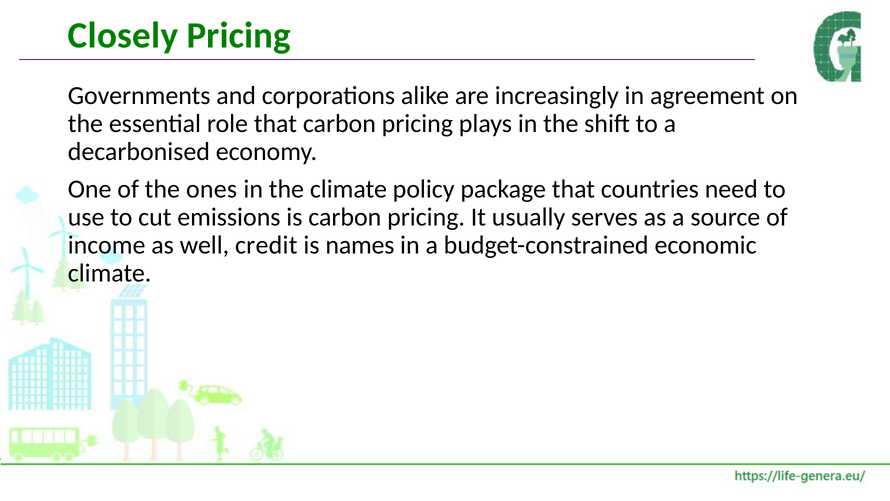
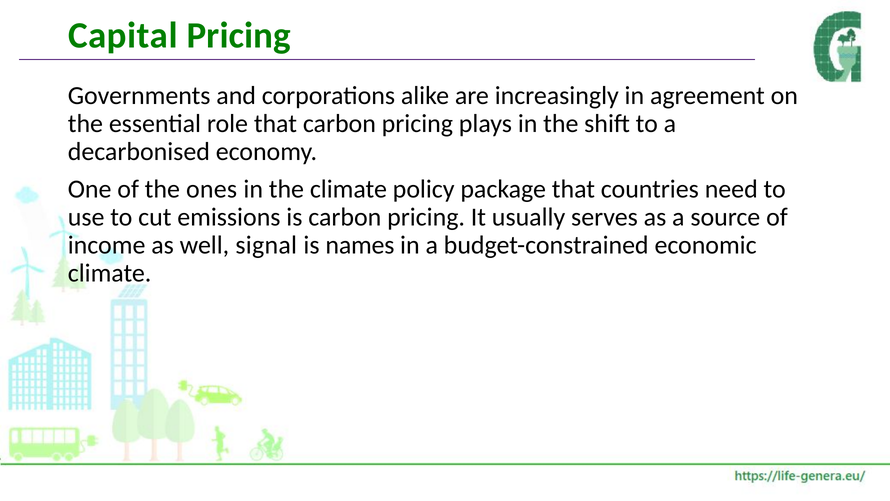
Closely: Closely -> Capital (123, 35)
credit: credit -> signal (266, 245)
